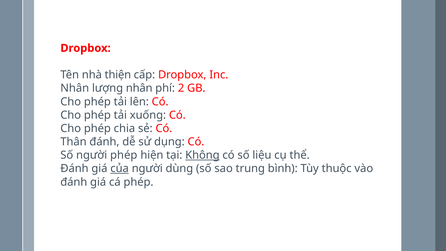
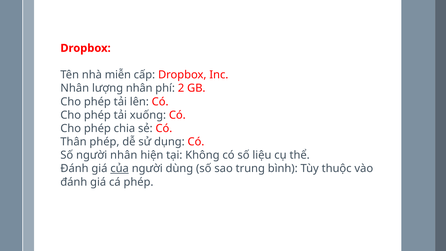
thiện: thiện -> miễn (118, 75)
Thân đánh: đánh -> phép (104, 142)
người phép: phép -> nhân (124, 155)
Không underline: present -> none (202, 155)
